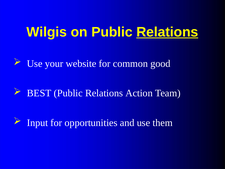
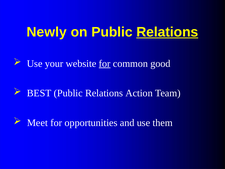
Wilgis: Wilgis -> Newly (47, 32)
for underline: none -> present (105, 63)
Input: Input -> Meet (37, 123)
